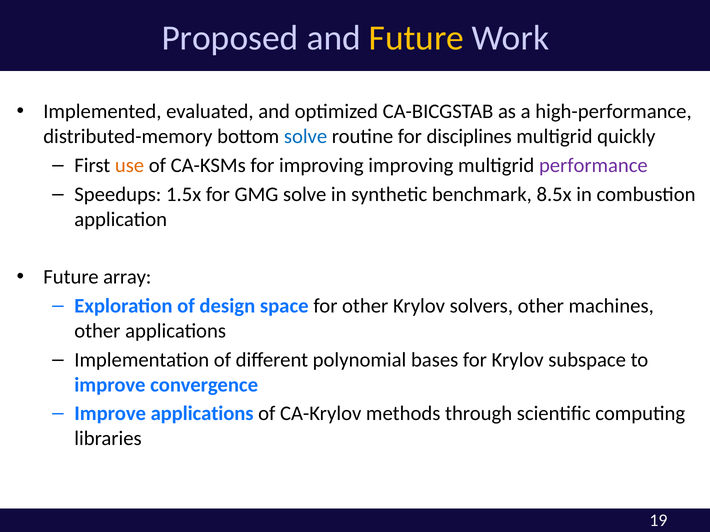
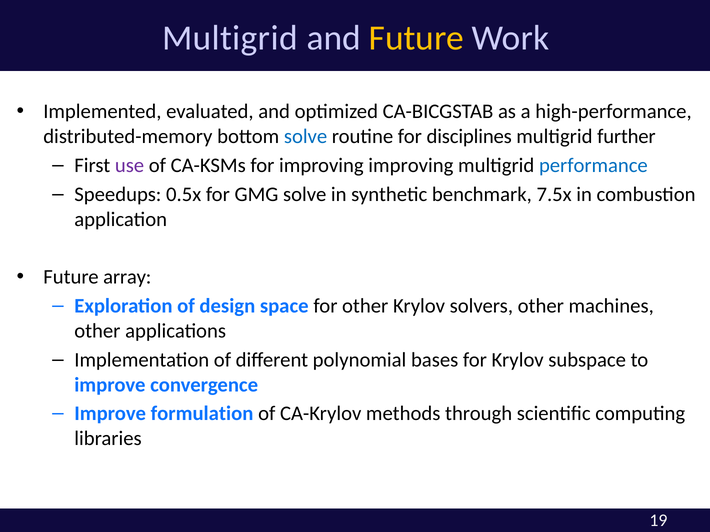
Proposed: Proposed -> Multigrid (230, 38)
quickly: quickly -> further (626, 137)
use colour: orange -> purple (130, 166)
performance colour: purple -> blue (593, 166)
1.5x: 1.5x -> 0.5x (184, 195)
8.5x: 8.5x -> 7.5x (554, 195)
Improve applications: applications -> formulation (202, 414)
